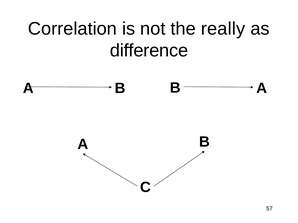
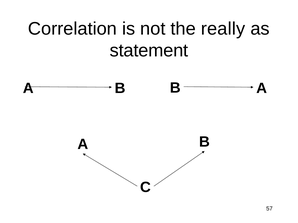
difference: difference -> statement (149, 51)
